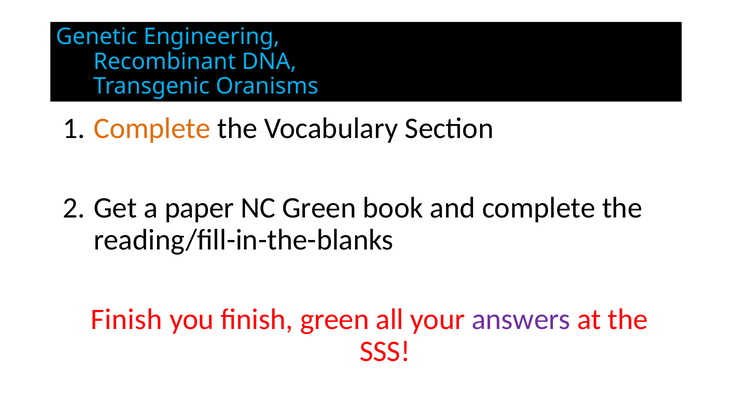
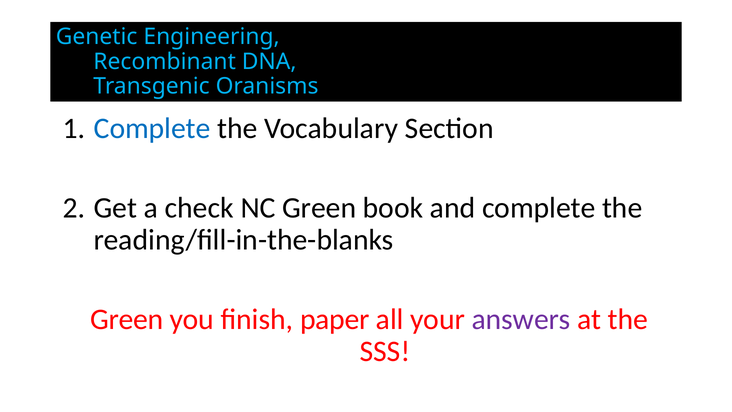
Complete colour: orange -> blue (152, 128)
paper: paper -> check (199, 208)
Finish: Finish -> Green (127, 319)
finish green: green -> paper (335, 319)
